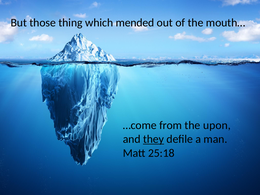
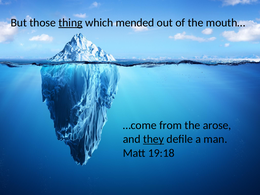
thing underline: none -> present (70, 23)
upon: upon -> arose (217, 125)
25:18: 25:18 -> 19:18 (161, 153)
